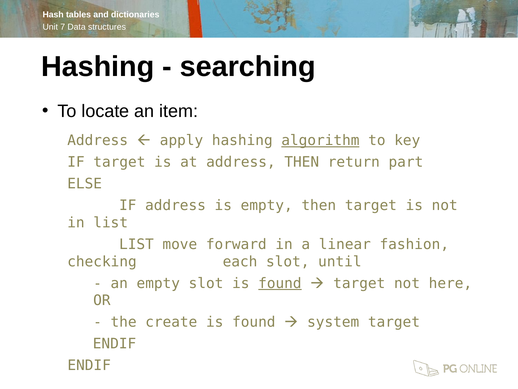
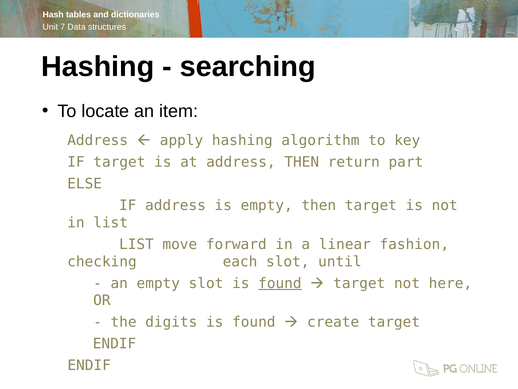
algorithm underline: present -> none (320, 140)
create: create -> digits (171, 322)
system: system -> create (333, 322)
